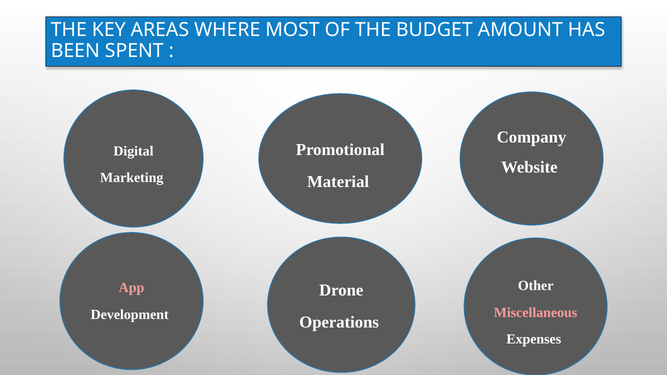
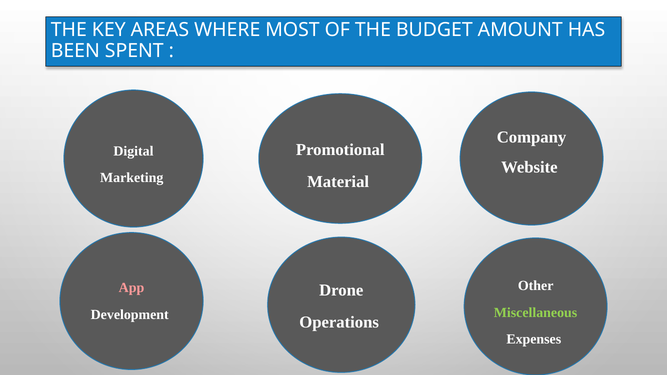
Miscellaneous colour: pink -> light green (536, 313)
